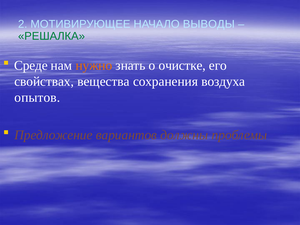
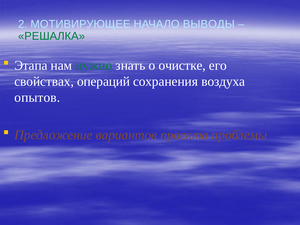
Среде: Среде -> Этапа (31, 65)
нужно colour: orange -> green (94, 65)
вещества: вещества -> операций (104, 81)
должны: должны -> проекта (184, 135)
